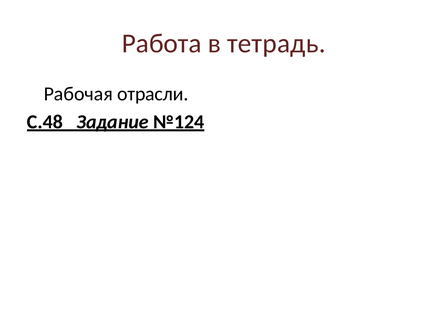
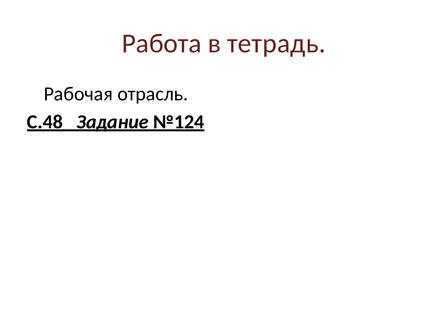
отрасли: отрасли -> отрасль (153, 94)
